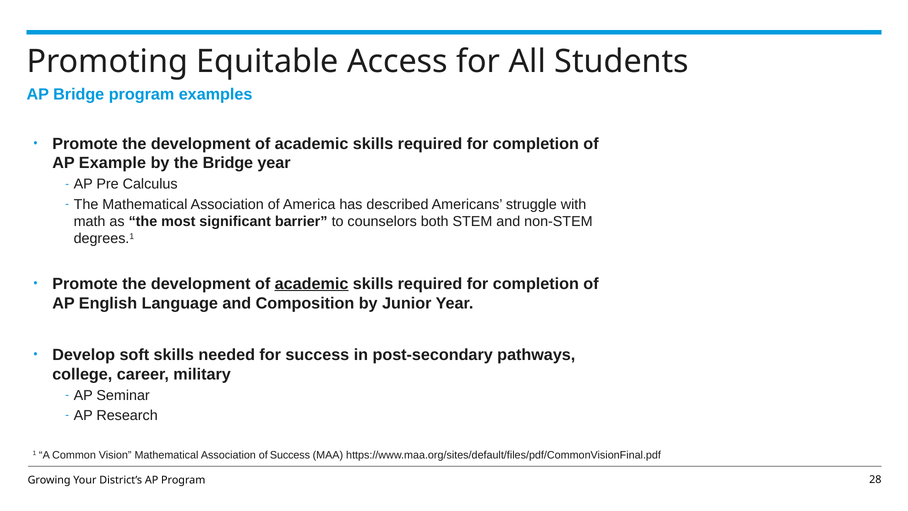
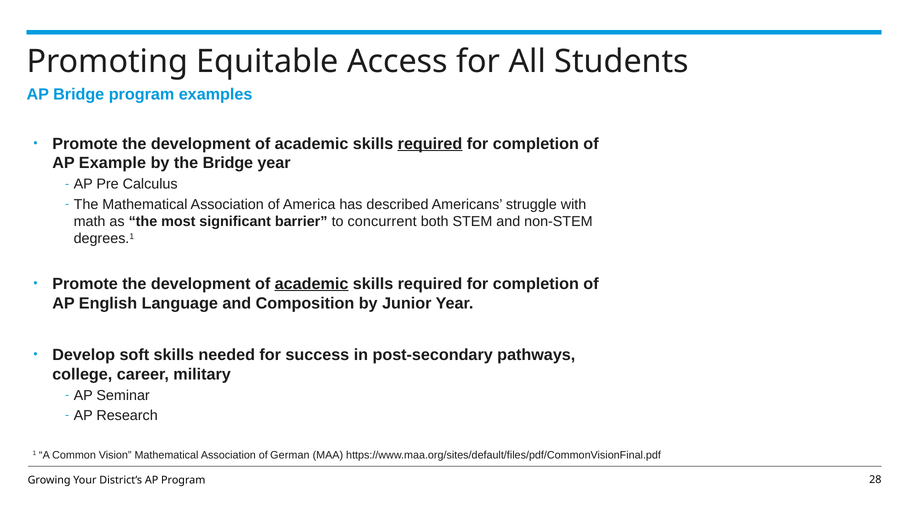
required underline: none -> present (430, 144)
counselors: counselors -> concurrent (382, 221)
of Success: Success -> German (290, 455)
